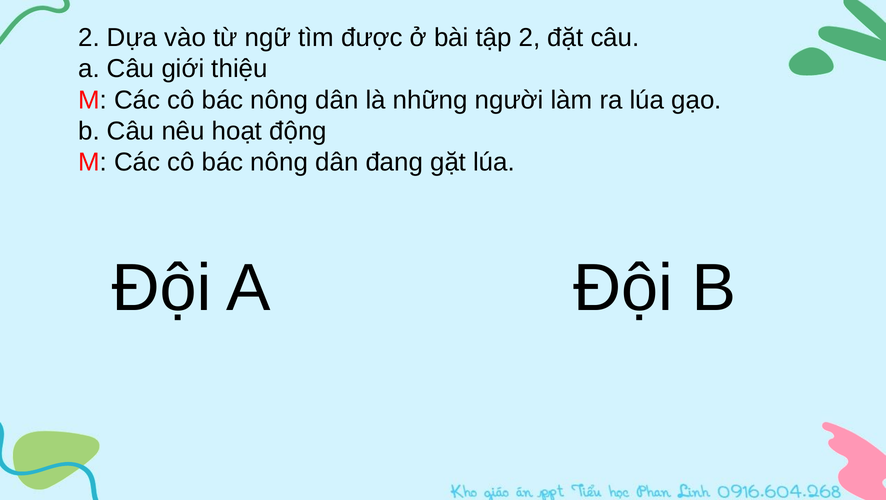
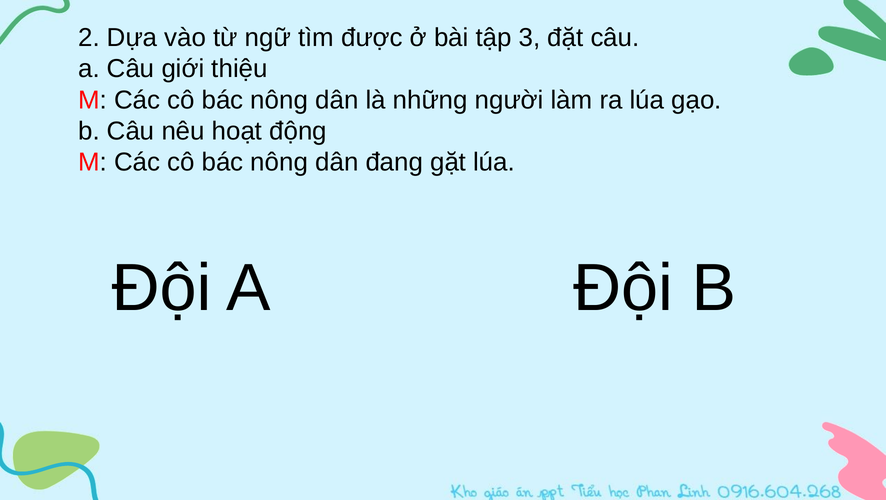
tập 2: 2 -> 3 (530, 38)
